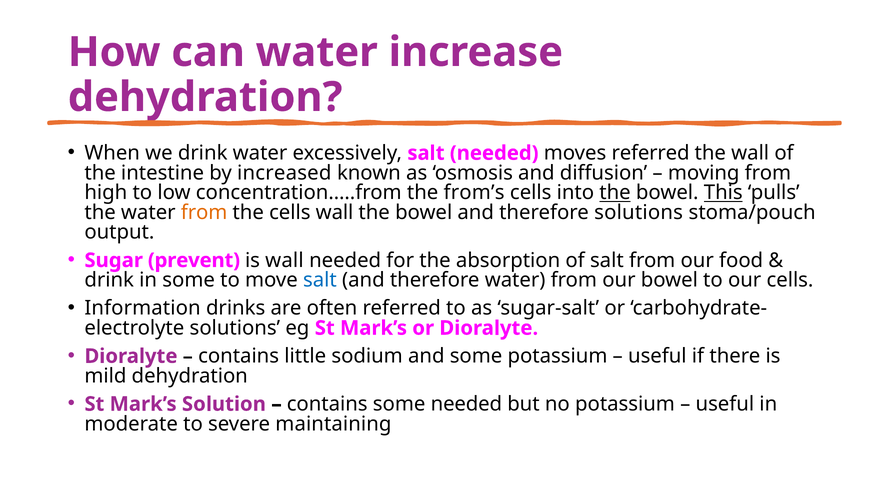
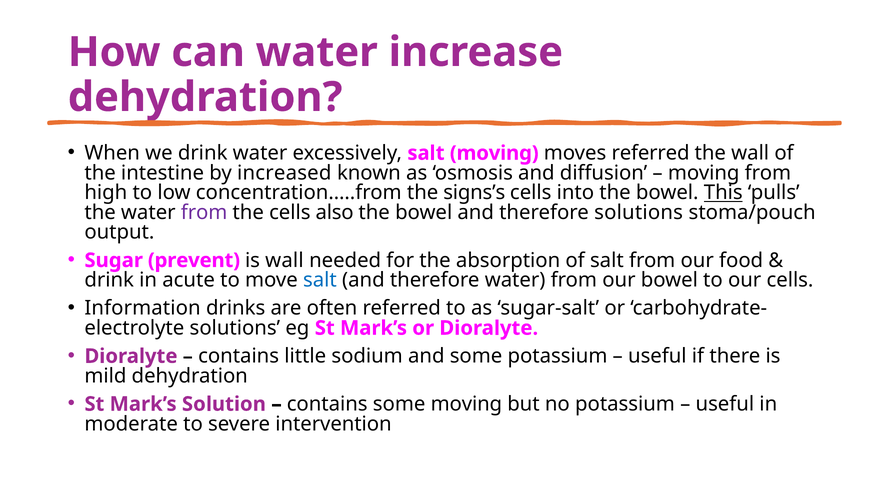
salt needed: needed -> moving (494, 153)
from’s: from’s -> signs’s (474, 193)
the underline: present -> none (615, 193)
from colour: orange -> purple (204, 212)
cells wall: wall -> also (335, 212)
in some: some -> acute (189, 280)
some needed: needed -> moving (466, 404)
maintaining: maintaining -> intervention (334, 424)
